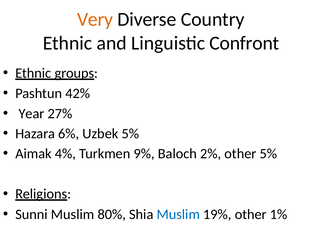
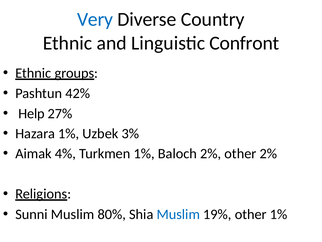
Very colour: orange -> blue (95, 19)
Year: Year -> Help (32, 113)
Hazara 6%: 6% -> 1% (69, 133)
Uzbek 5%: 5% -> 3% (130, 133)
Turkmen 9%: 9% -> 1% (144, 153)
other 5%: 5% -> 2% (268, 153)
